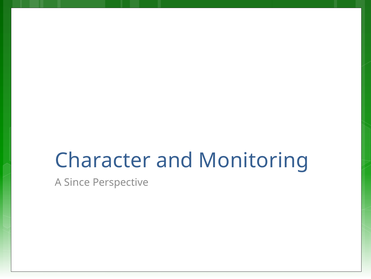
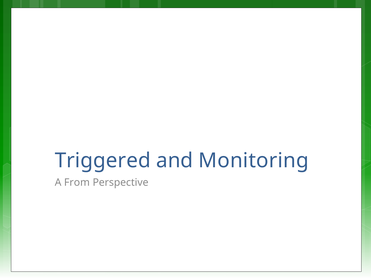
Character: Character -> Triggered (103, 160)
Since: Since -> From (77, 182)
